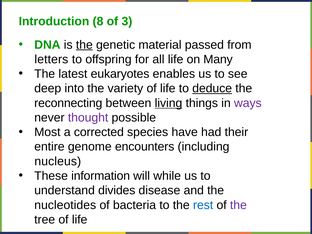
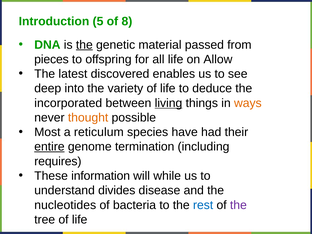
8: 8 -> 5 (98, 21)
3: 3 -> 8 (127, 21)
letters: letters -> pieces (51, 59)
Many: Many -> Allow (218, 59)
eukaryotes: eukaryotes -> discovered (120, 74)
deduce underline: present -> none (212, 88)
reconnecting: reconnecting -> incorporated (68, 103)
ways colour: purple -> orange (248, 103)
thought colour: purple -> orange (88, 118)
corrected: corrected -> reticulum (99, 132)
entire underline: none -> present (49, 147)
encounters: encounters -> termination (145, 147)
nucleus: nucleus -> requires (58, 161)
